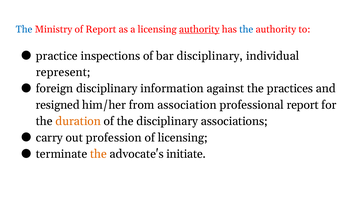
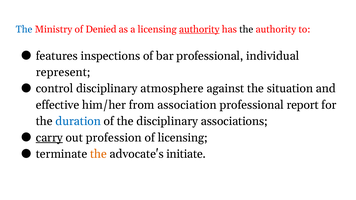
of Report: Report -> Denied (101, 29)
the colour: blue -> black (246, 29)
practice: practice -> features (57, 56)
bar disciplinary: disciplinary -> professional (210, 56)
foreign: foreign -> control (55, 89)
information: information -> atmosphere (172, 89)
practices: practices -> situation (290, 89)
resigned: resigned -> effective (58, 105)
duration colour: orange -> blue (78, 121)
carry underline: none -> present (49, 138)
